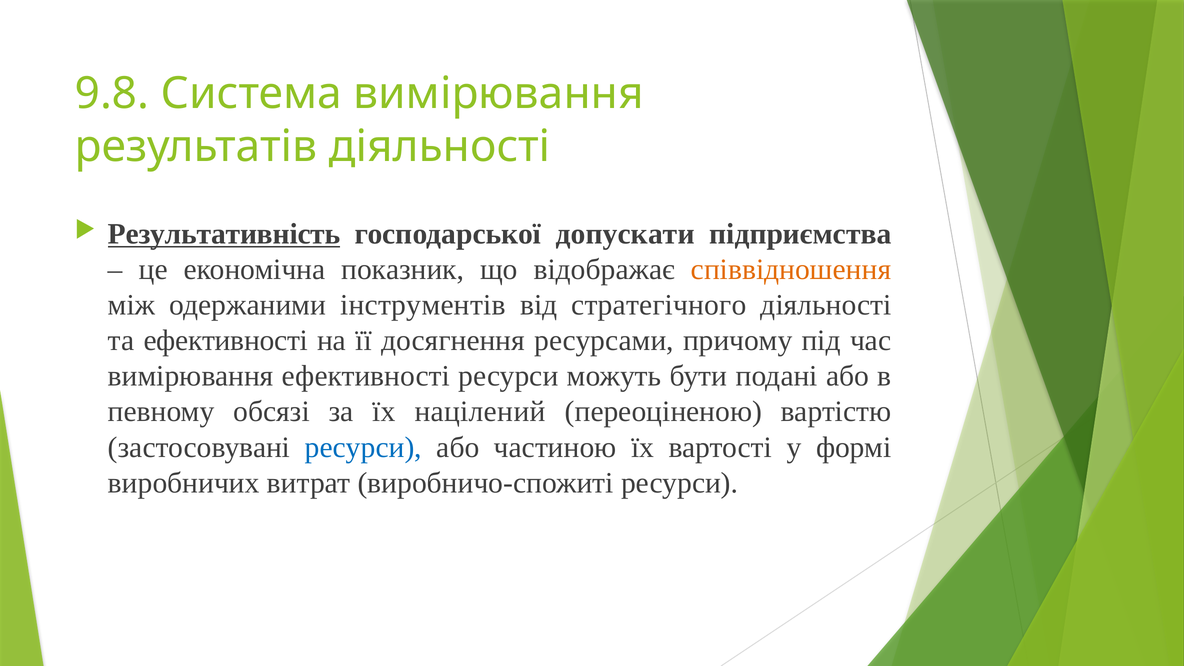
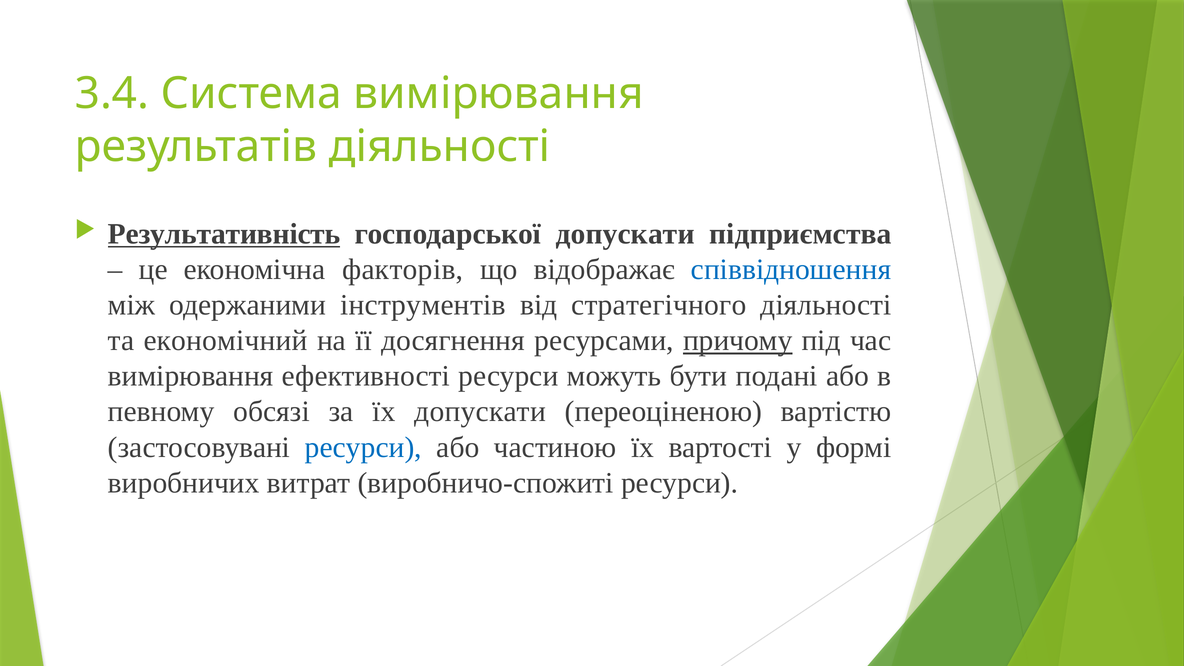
9.8: 9.8 -> 3.4 (112, 93)
показник: показник -> факторів (403, 270)
співвідношення colour: orange -> blue (791, 270)
та ефективності: ефективності -> економічний (226, 341)
причому underline: none -> present (738, 341)
їх націлений: націлений -> допускати (480, 412)
